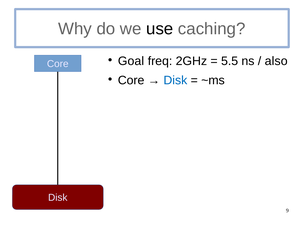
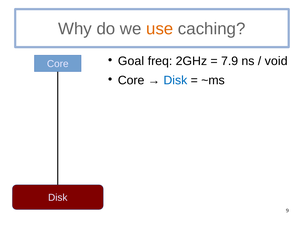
use colour: black -> orange (160, 29)
5.5: 5.5 -> 7.9 (230, 61)
also: also -> void (276, 61)
